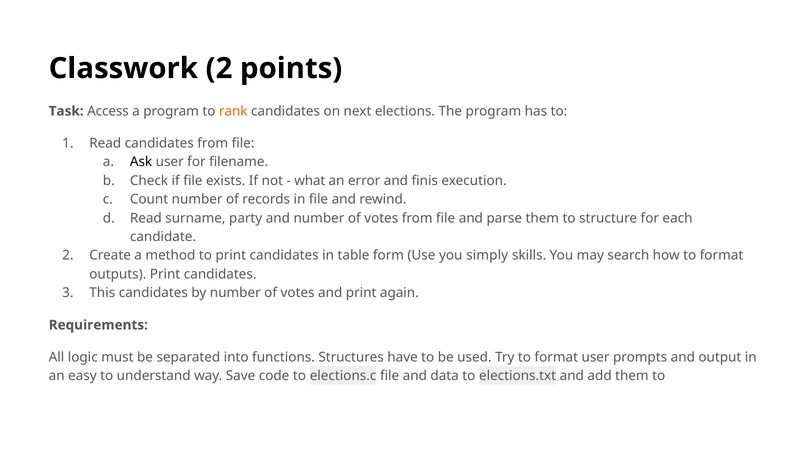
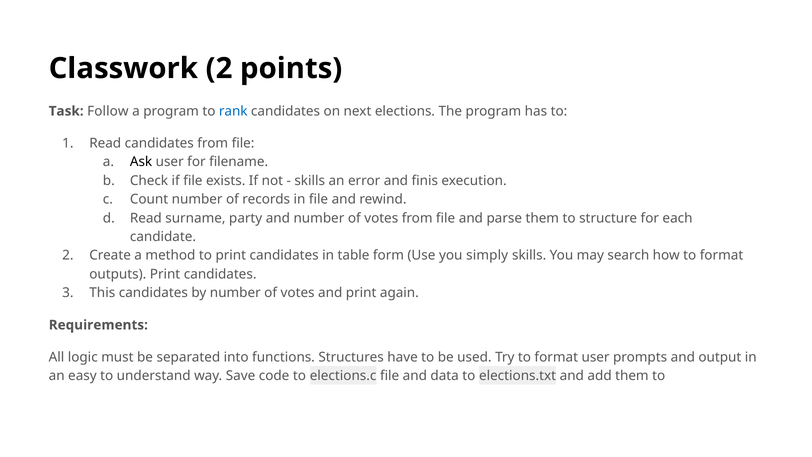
Access: Access -> Follow (108, 111)
rank colour: orange -> blue (233, 111)
what: what -> skills (310, 181)
